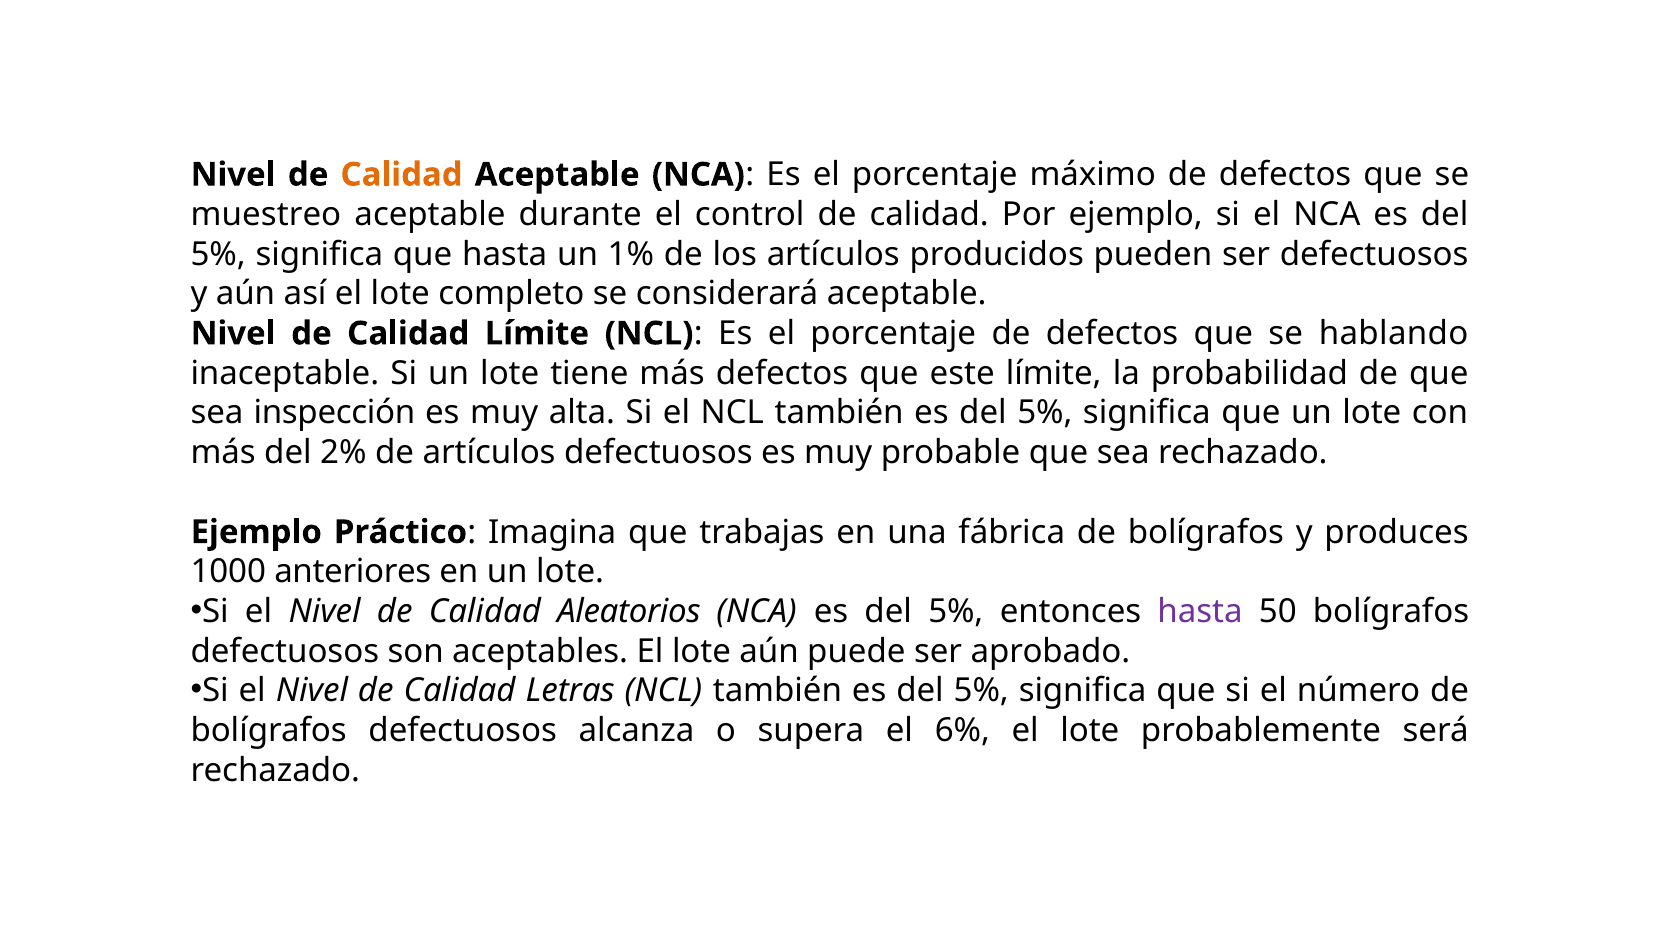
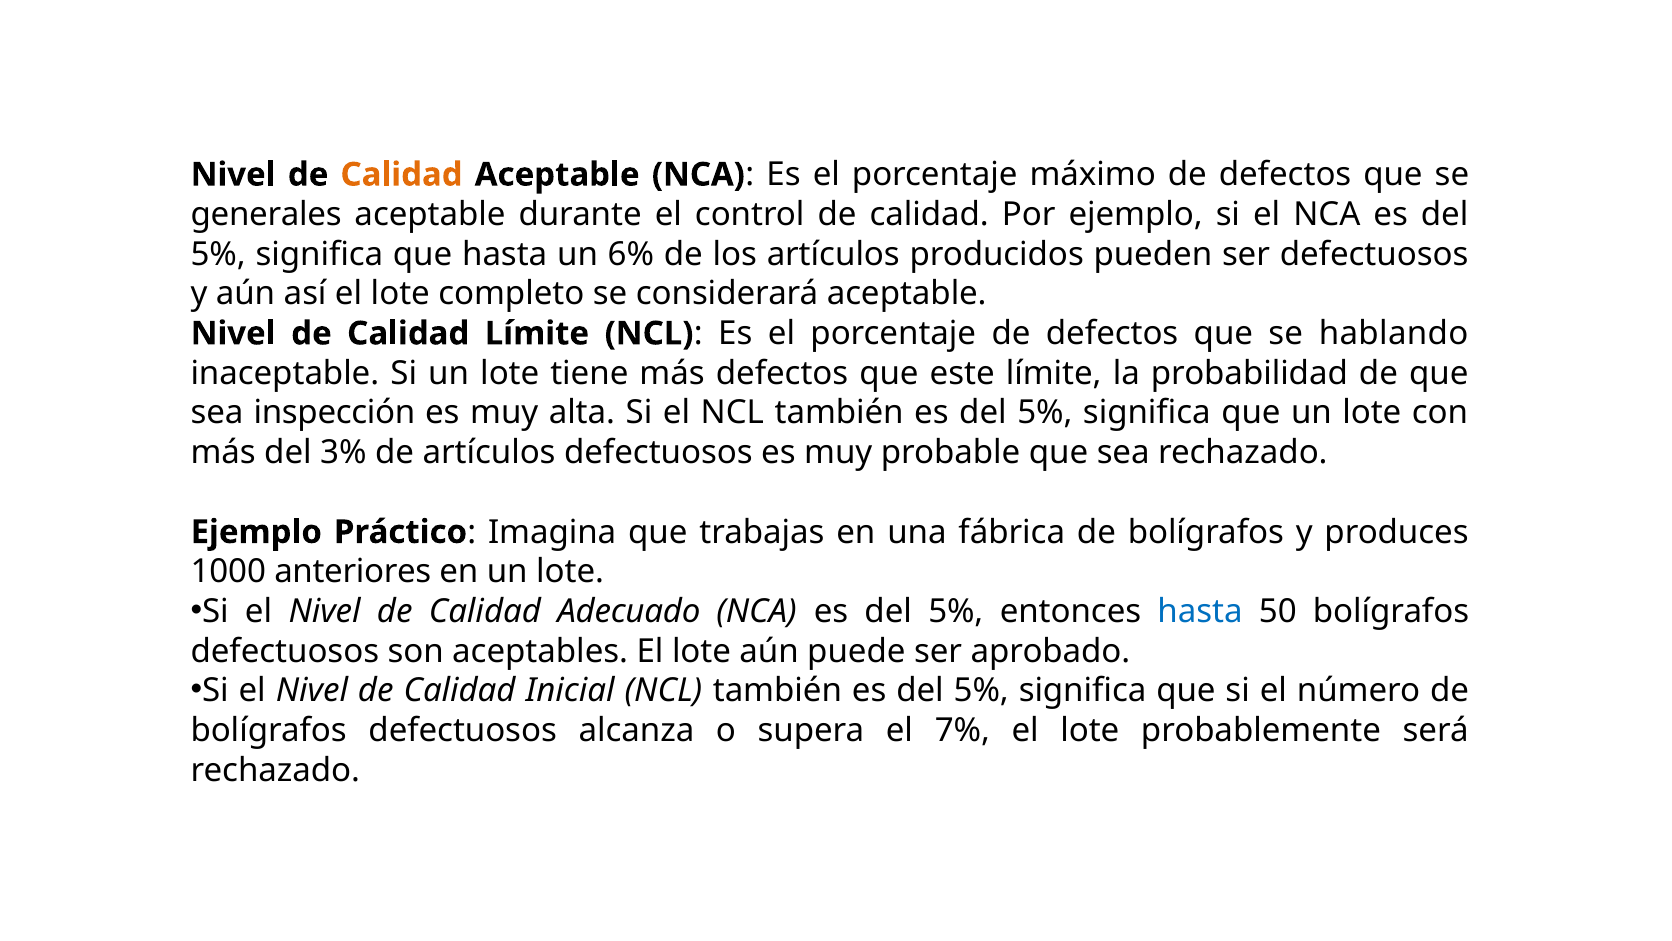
muestreo: muestreo -> generales (266, 214)
1%: 1% -> 6% (631, 254)
2%: 2% -> 3% (343, 452)
Aleatorios: Aleatorios -> Adecuado (629, 611)
hasta colour: purple -> blue (1200, 611)
Letras: Letras -> Inicial (570, 691)
6%: 6% -> 7% (962, 730)
